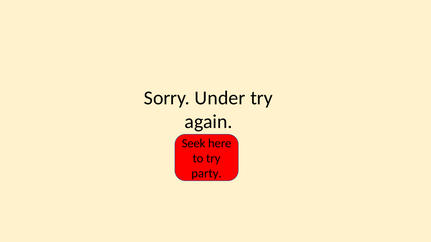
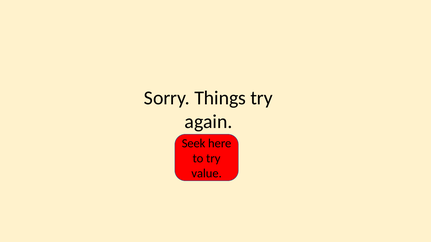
Under: Under -> Things (220, 98)
party: party -> value (207, 174)
